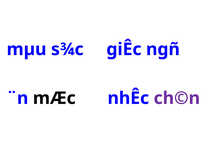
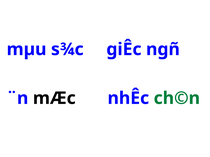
ch©n colour: purple -> green (177, 98)
